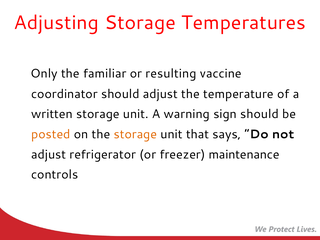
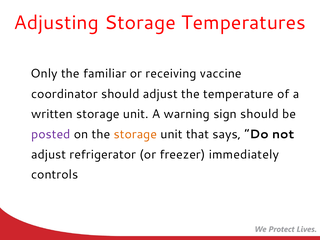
resulting: resulting -> receiving (171, 73)
posted colour: orange -> purple (51, 134)
maintenance: maintenance -> immediately (244, 154)
